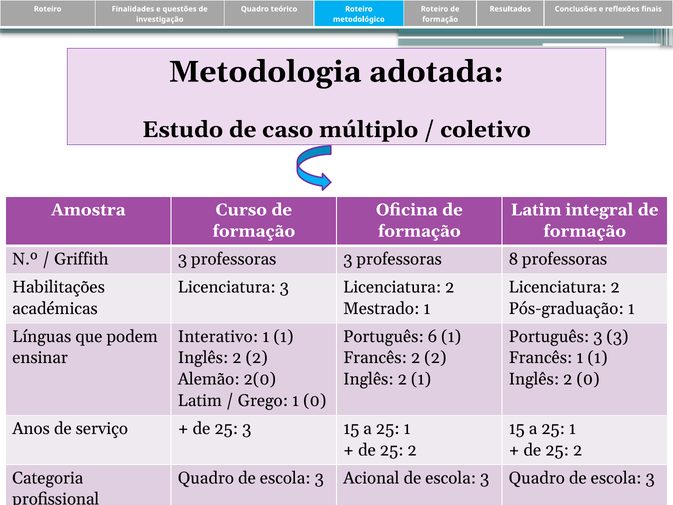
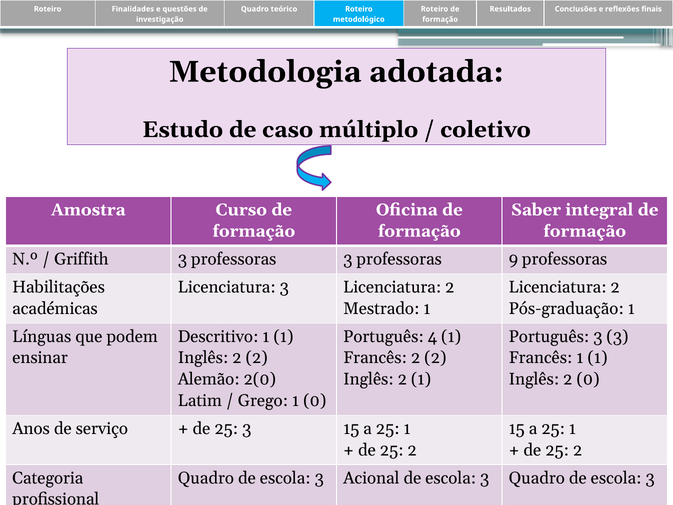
Latim: Latim -> Saber (536, 210)
8: 8 -> 9 (513, 259)
Interativo: Interativo -> Descritivo (218, 336)
6: 6 -> 4 (432, 336)
